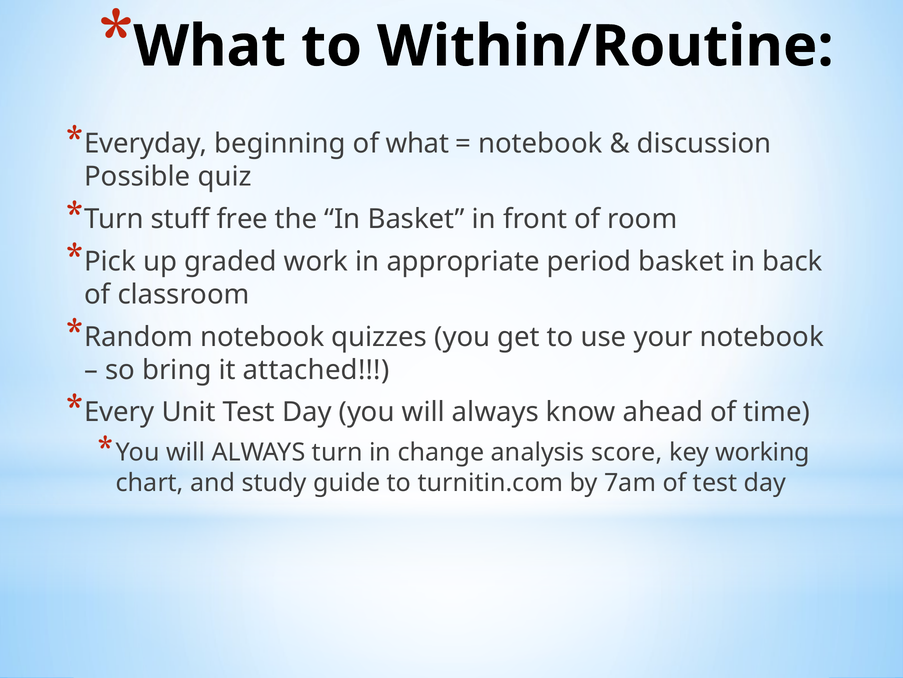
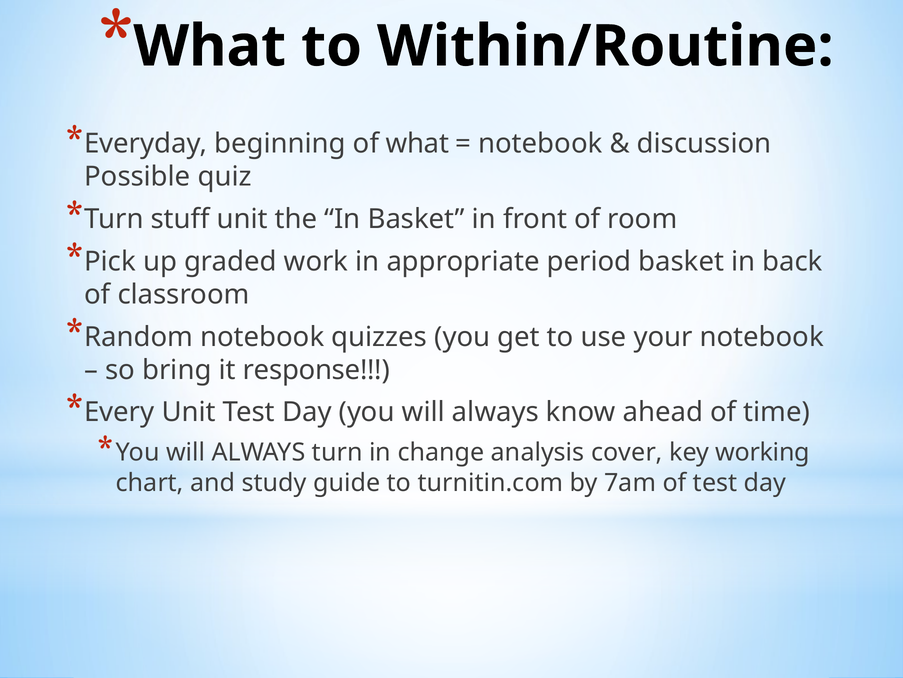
stuff free: free -> unit (242, 219)
attached: attached -> response (316, 370)
score: score -> cover (627, 452)
